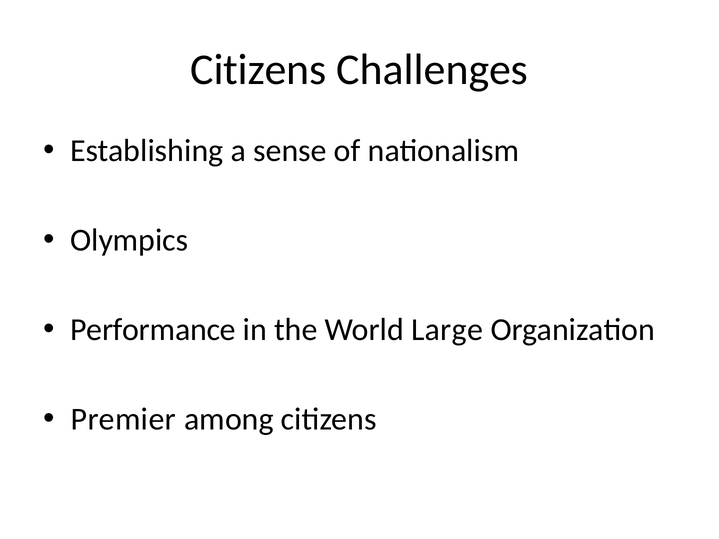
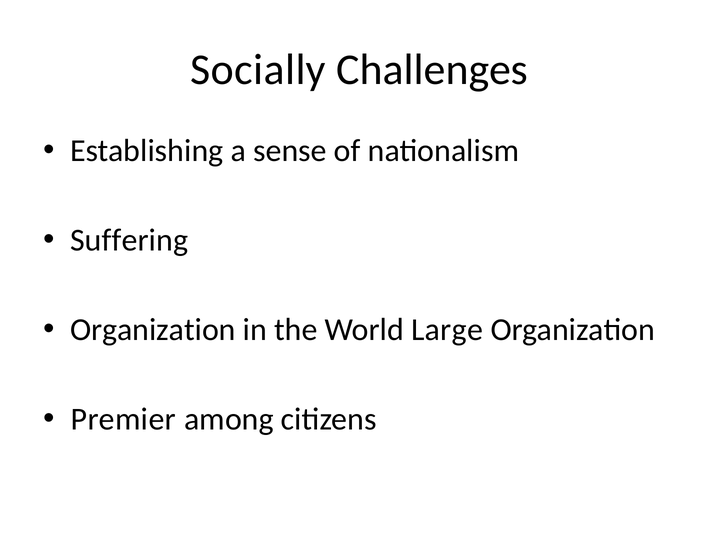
Citizens: Citizens -> Socially (258, 70)
Olympics: Olympics -> Suffering (129, 240)
Performance: Performance -> Organization (153, 330)
